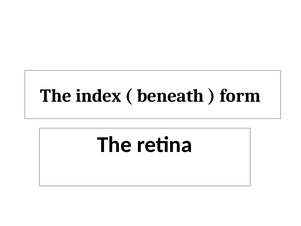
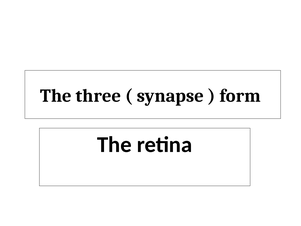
index: index -> three (98, 96)
beneath: beneath -> synapse (170, 96)
